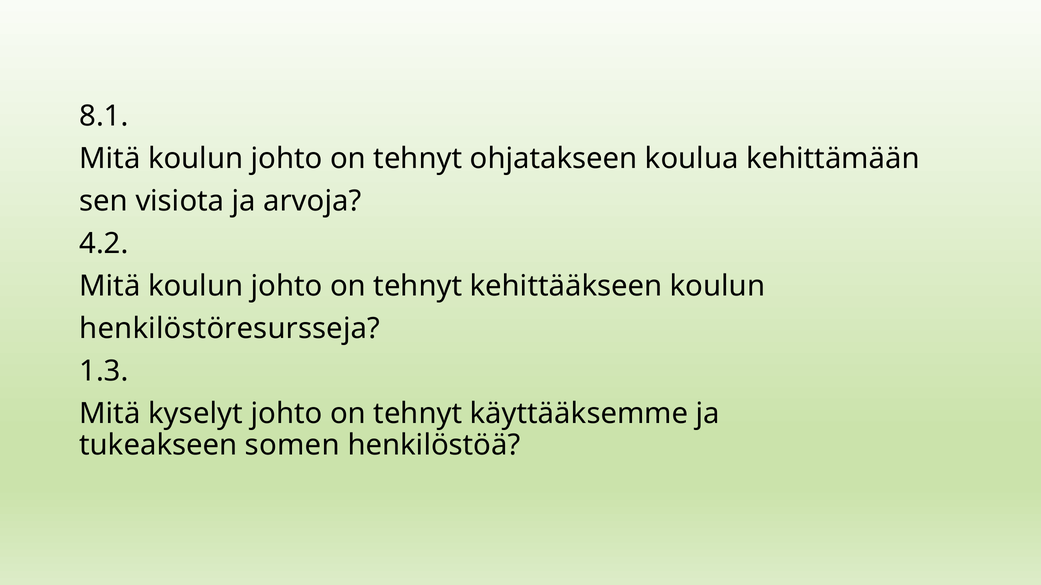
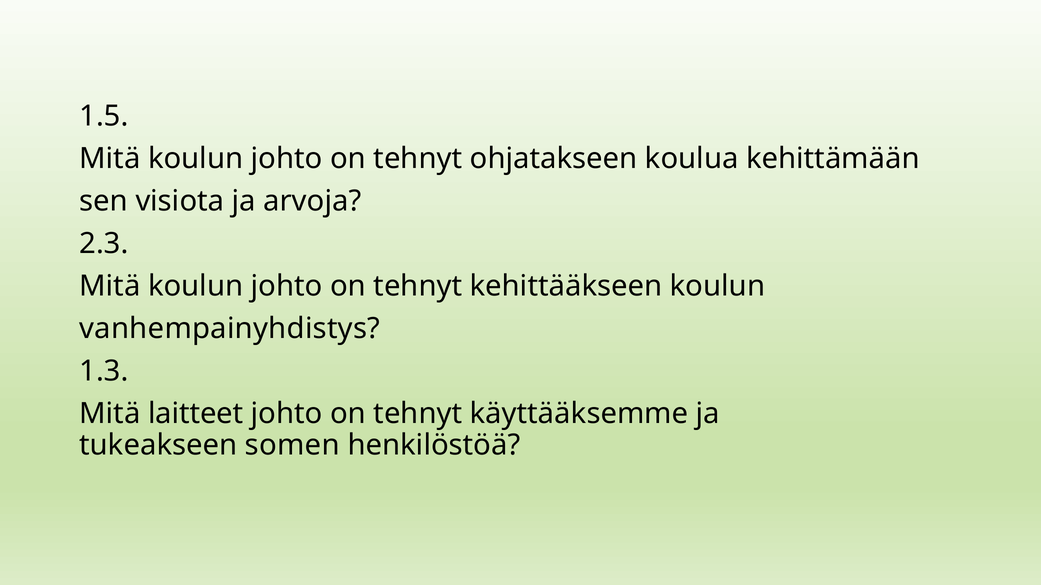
8.1: 8.1 -> 1.5 (104, 116)
4.2: 4.2 -> 2.3 (104, 244)
henkilöstöresursseja: henkilöstöresursseja -> vanhempainyhdistys (230, 329)
kyselyt: kyselyt -> laitteet (196, 414)
